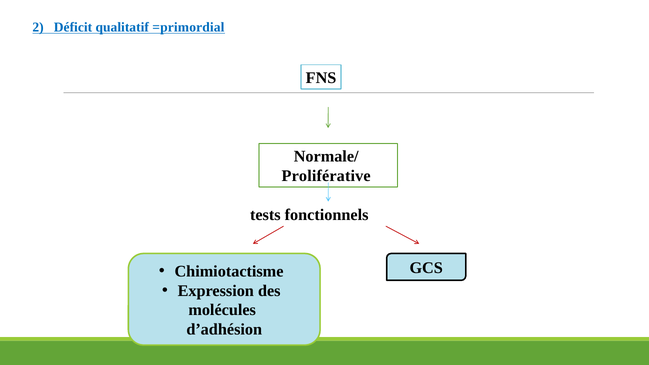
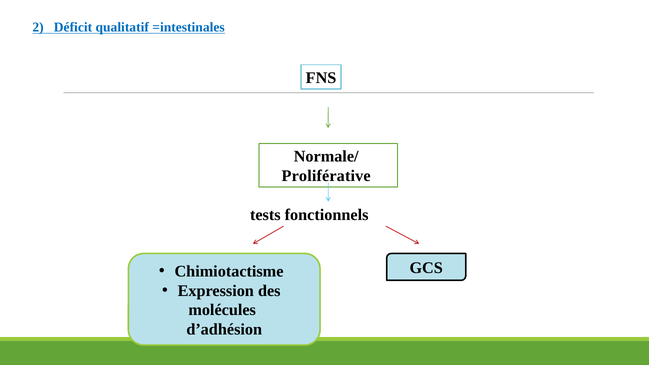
=primordial: =primordial -> =intestinales (188, 27)
